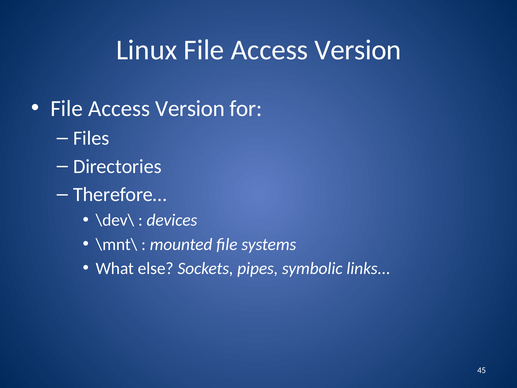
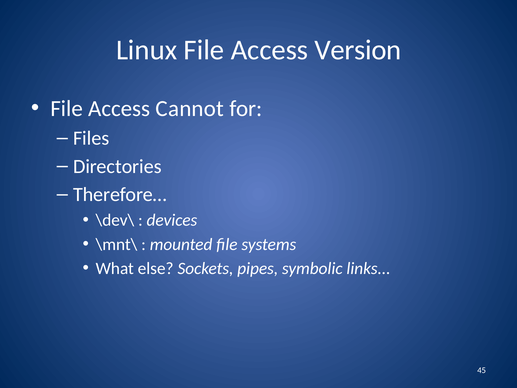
Version: Version -> Cannot (190, 108)
